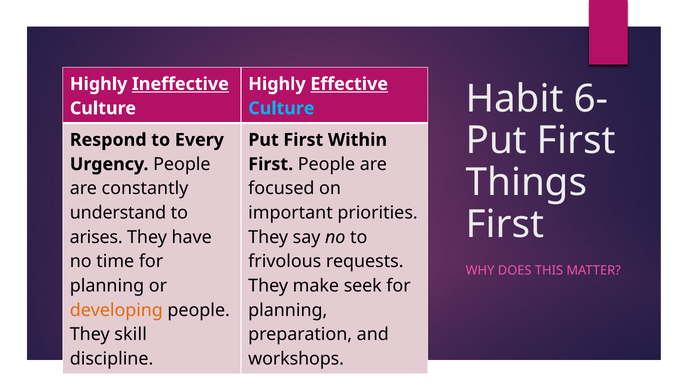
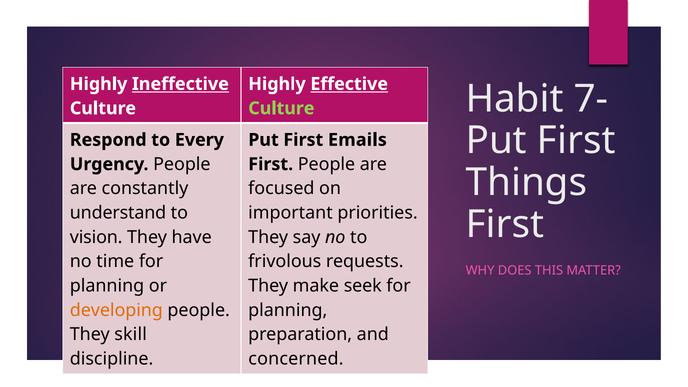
6-: 6- -> 7- (591, 99)
Culture colour: light blue -> light green (281, 108)
Within: Within -> Emails (357, 140)
arises: arises -> vision (96, 237)
workshops: workshops -> concerned (296, 359)
